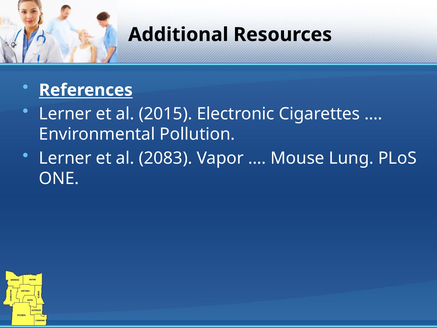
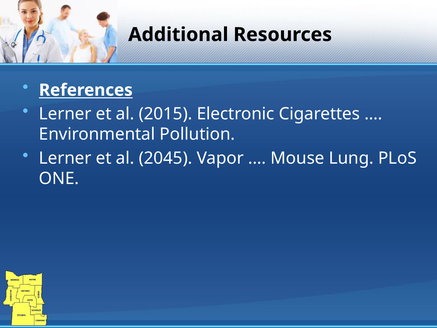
2083: 2083 -> 2045 (166, 158)
